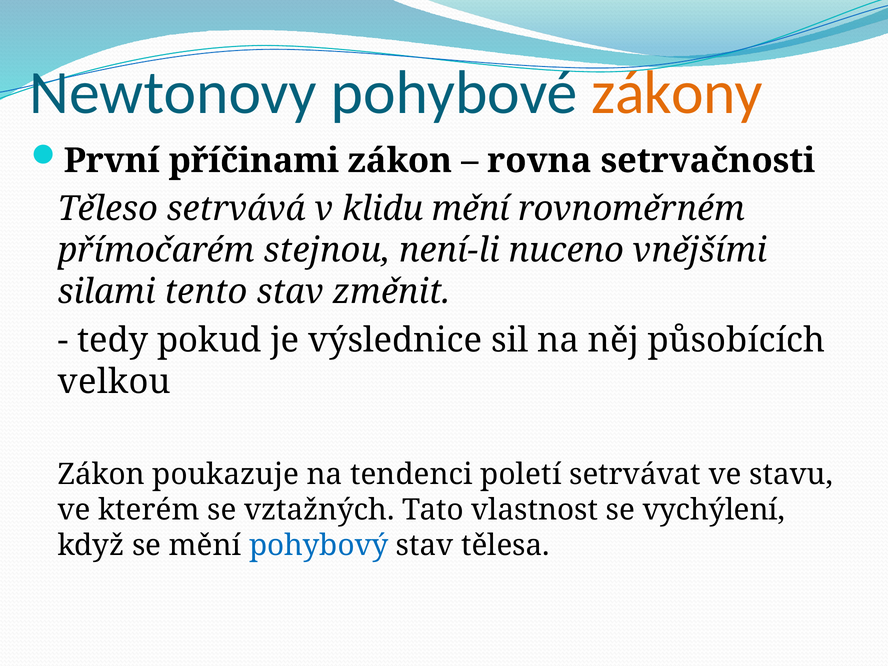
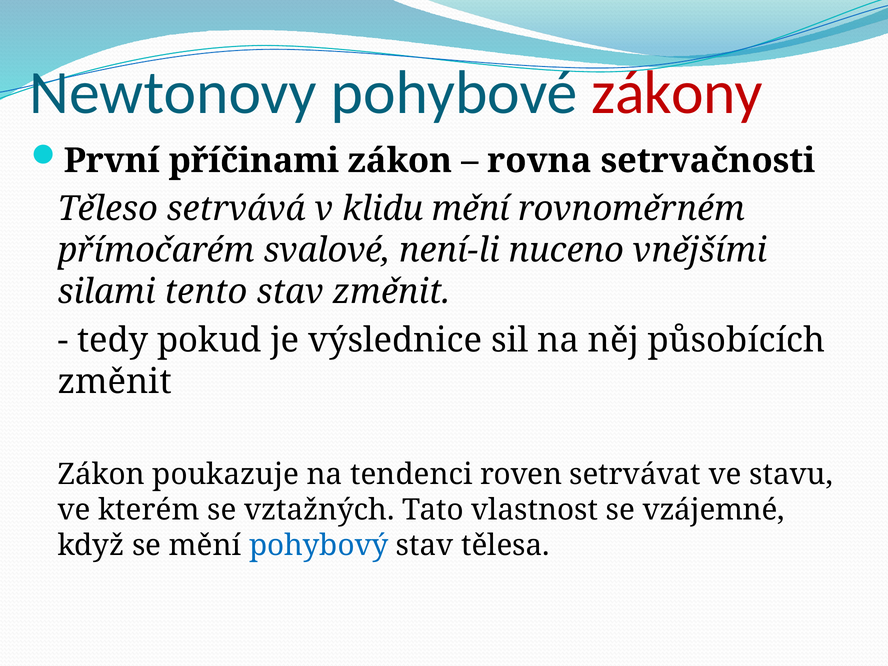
zákony colour: orange -> red (677, 93)
stejnou: stejnou -> svalové (327, 251)
velkou: velkou -> změnit (115, 382)
poletí: poletí -> roven (521, 474)
vychýlení: vychýlení -> vzájemné (714, 510)
